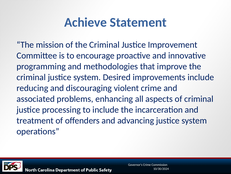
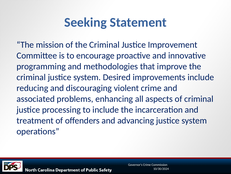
Achieve: Achieve -> Seeking (86, 22)
